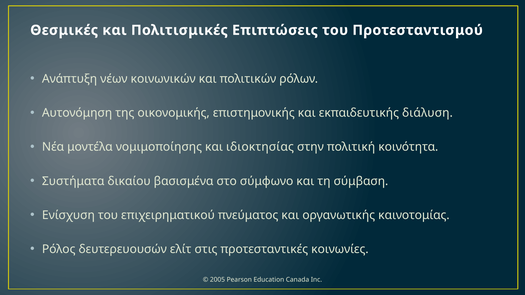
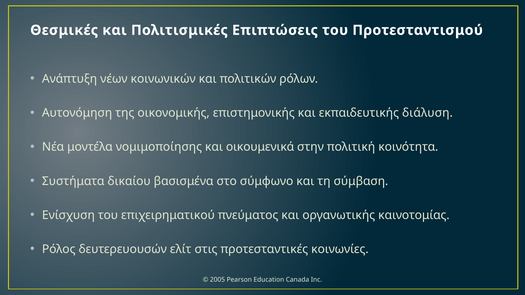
ιδιοκτησίας: ιδιοκτησίας -> οικουμενικά (260, 147)
